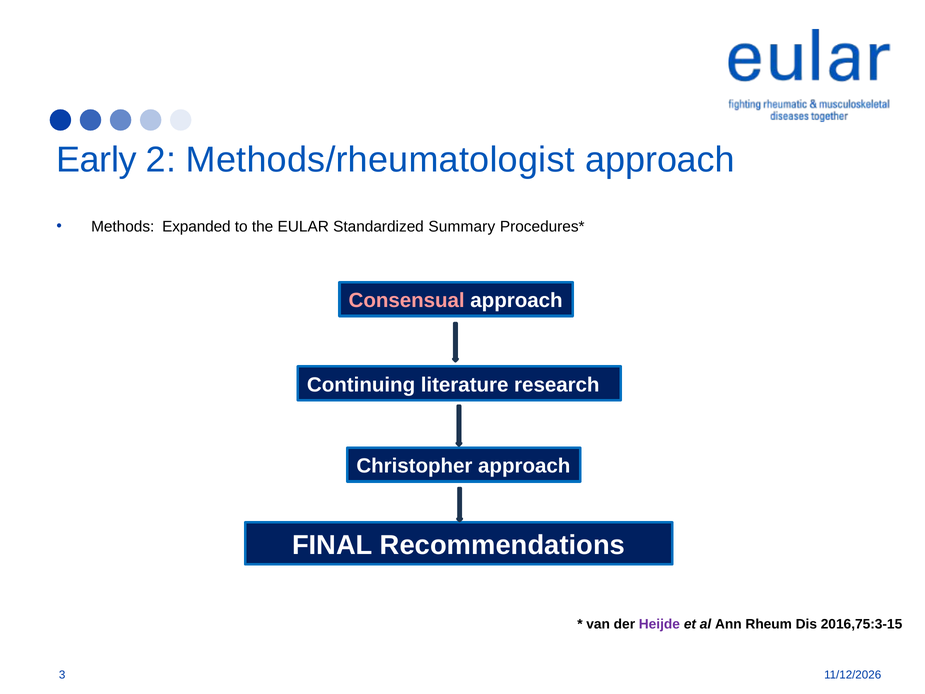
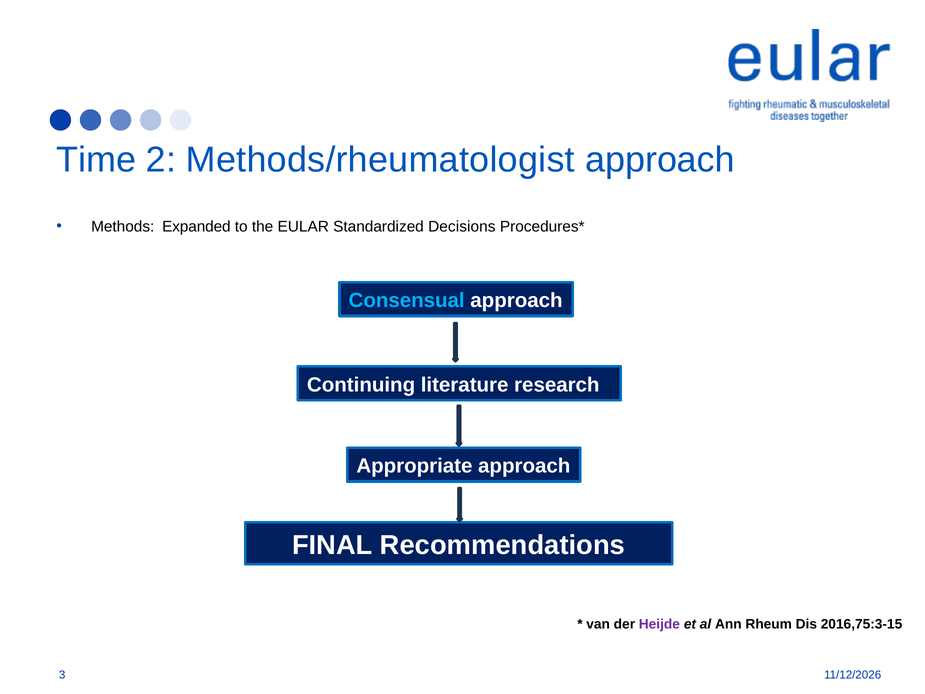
Early: Early -> Time (96, 160)
Summary: Summary -> Decisions (462, 227)
Consensual colour: pink -> light blue (407, 300)
Christopher: Christopher -> Appropriate (414, 466)
